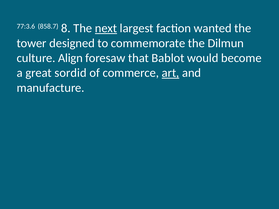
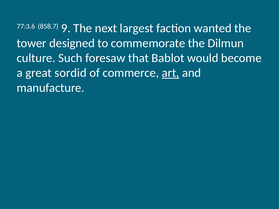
8: 8 -> 9 (66, 28)
next underline: present -> none (106, 28)
Align: Align -> Such (70, 58)
